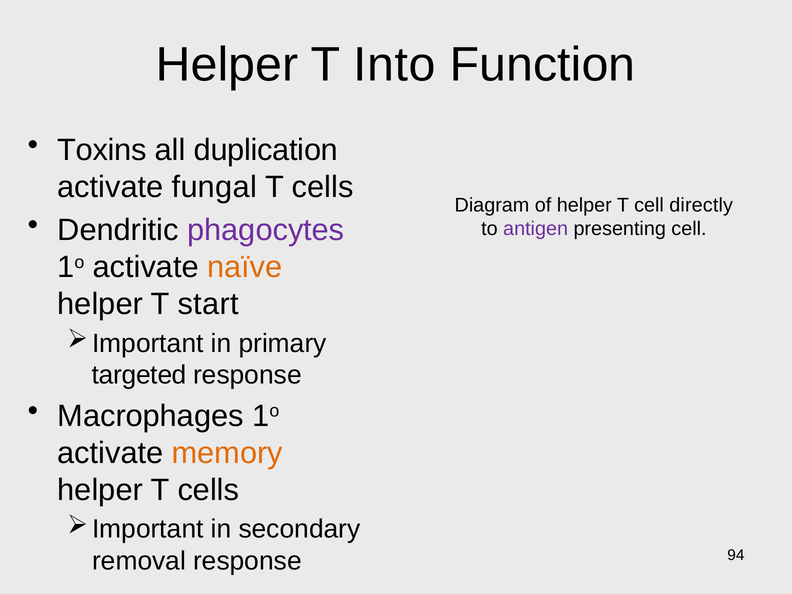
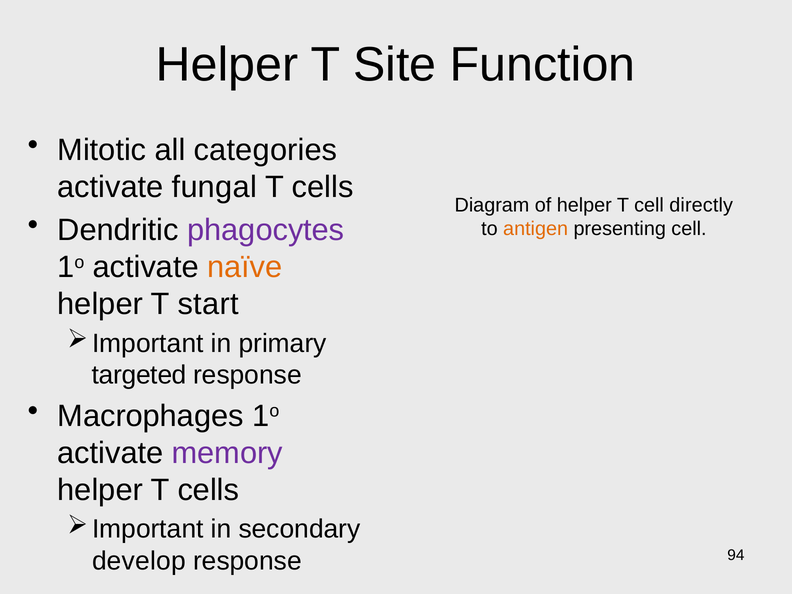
Into: Into -> Site (395, 65)
Toxins: Toxins -> Mitotic (102, 150)
duplication: duplication -> categories (266, 150)
antigen colour: purple -> orange (536, 229)
memory colour: orange -> purple (227, 453)
removal: removal -> develop (139, 561)
